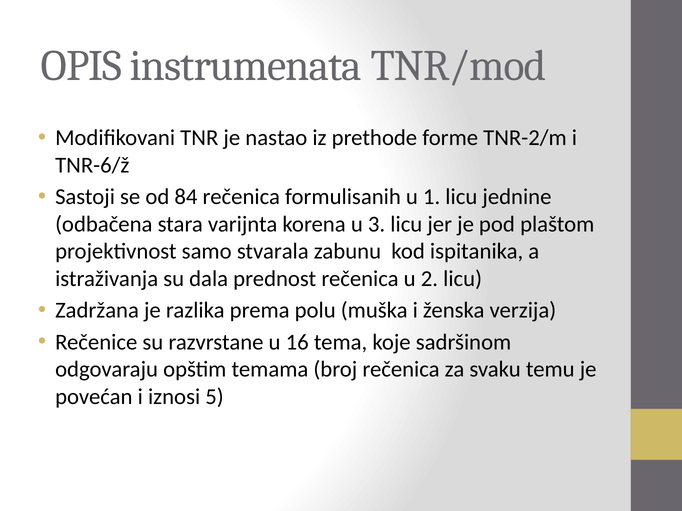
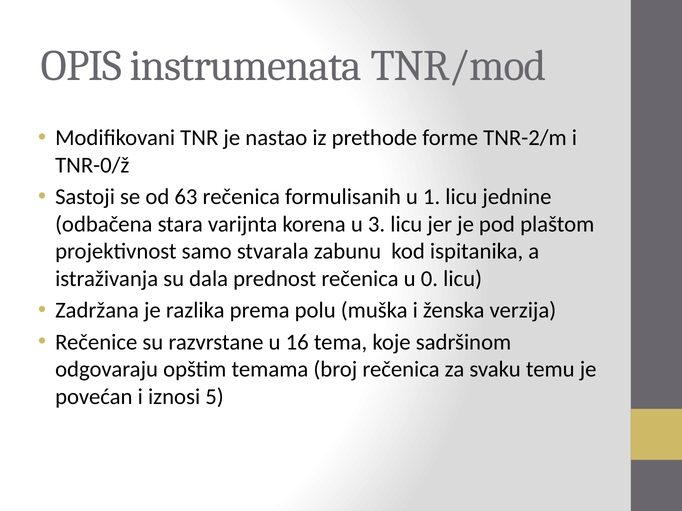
TNR-6/ž: TNR-6/ž -> TNR-0/ž (92, 165)
84: 84 -> 63 (186, 197)
2: 2 -> 0 (429, 279)
